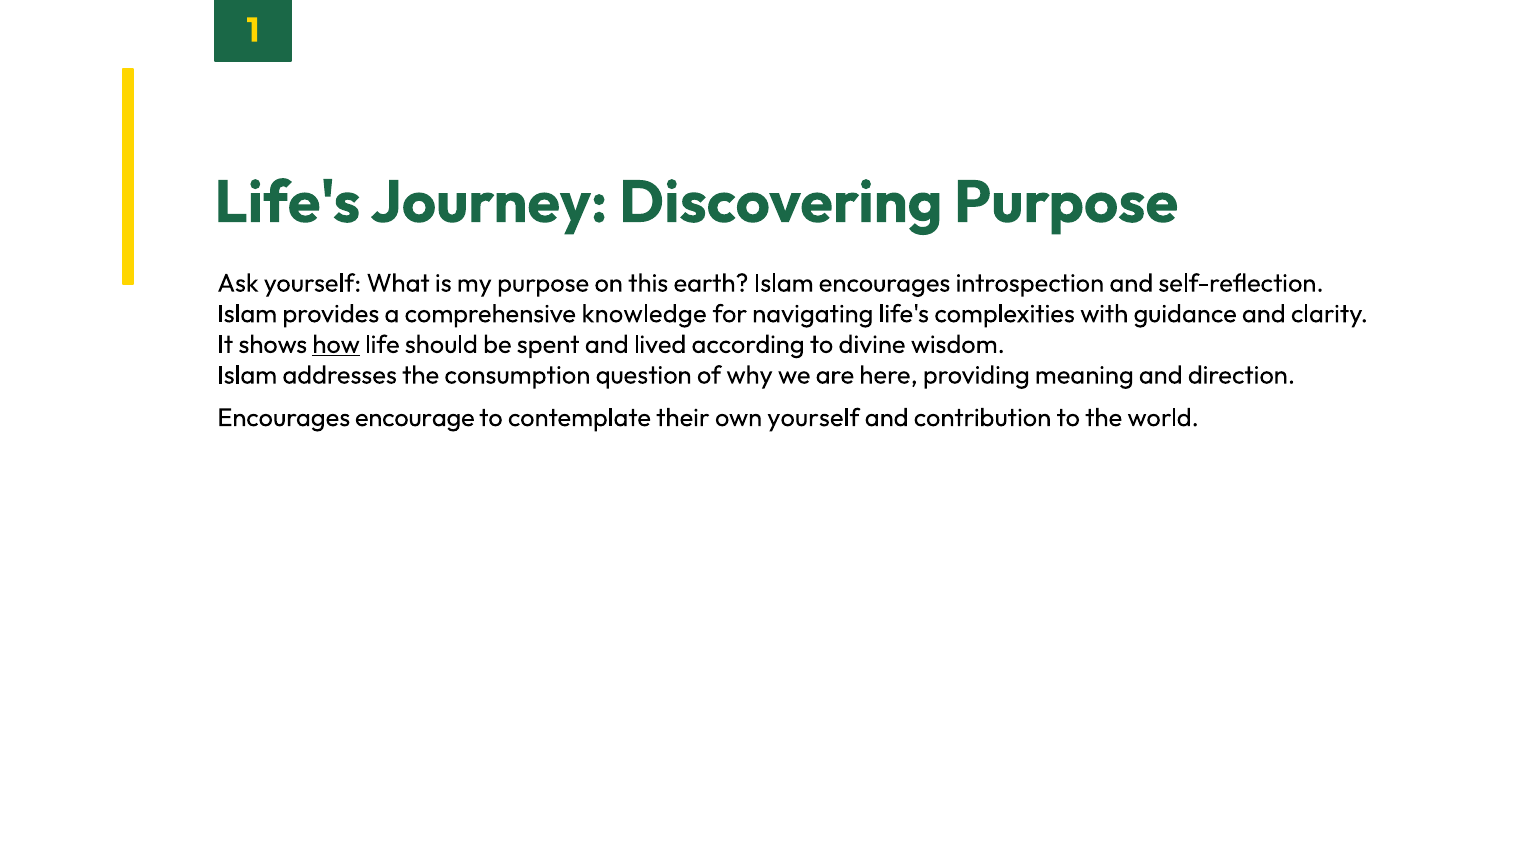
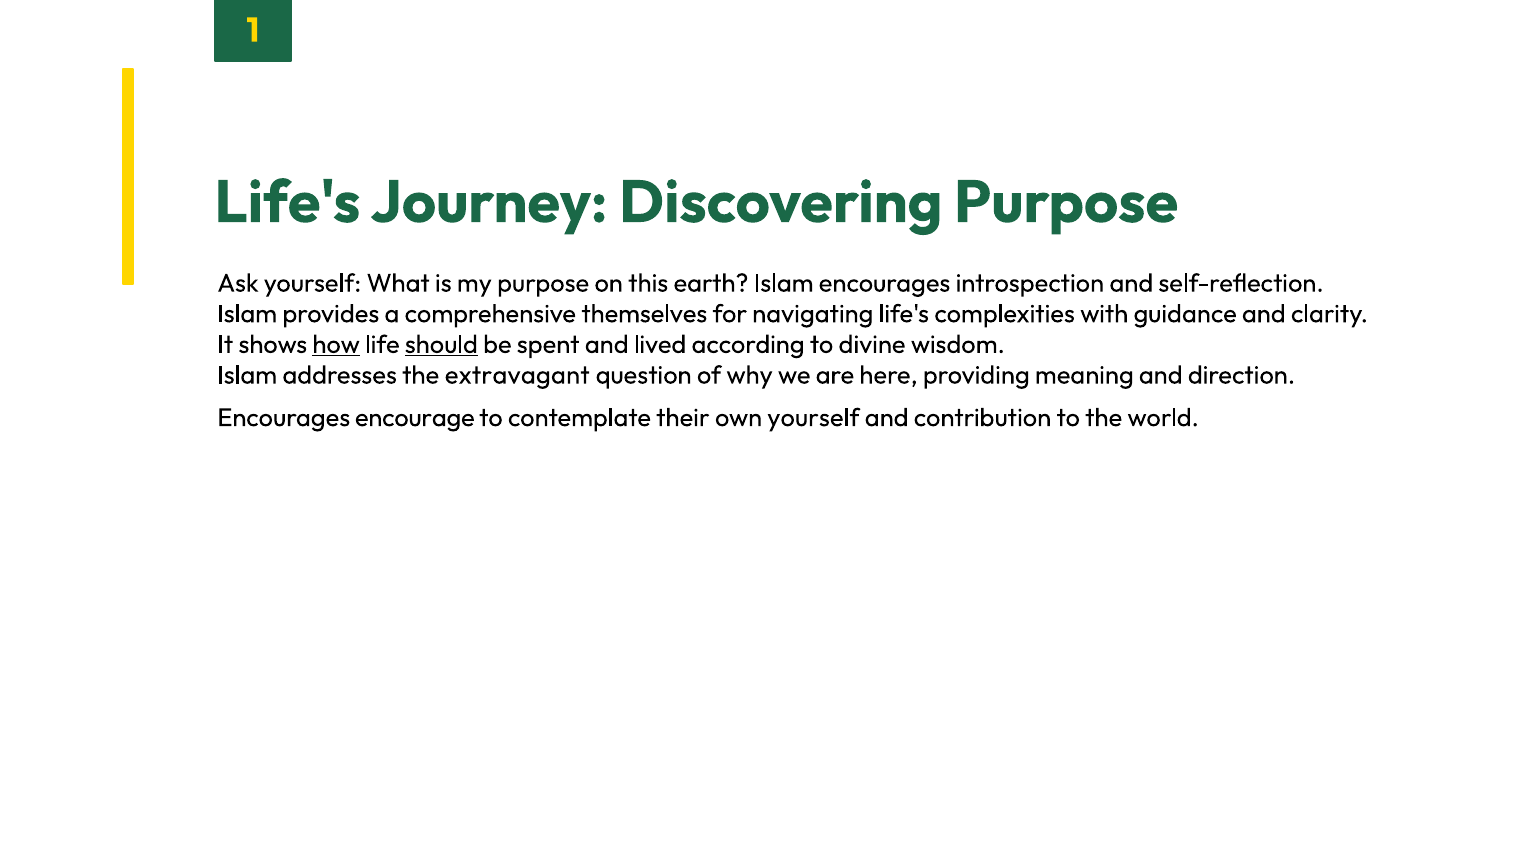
knowledge: knowledge -> themselves (644, 314)
should underline: none -> present (441, 345)
consumption: consumption -> extravagant (517, 375)
